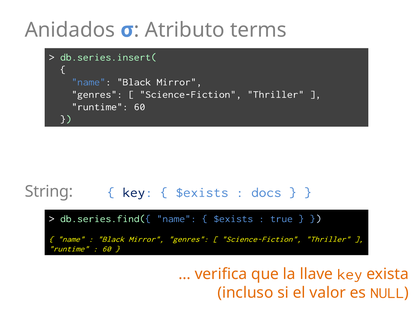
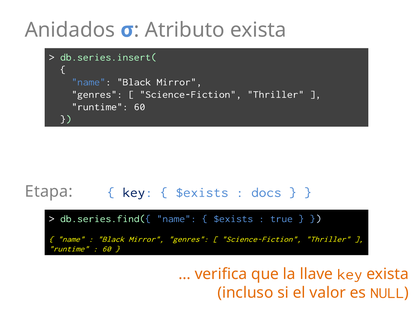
Atributo terms: terms -> exista (258, 30)
String: String -> Etapa (49, 191)
